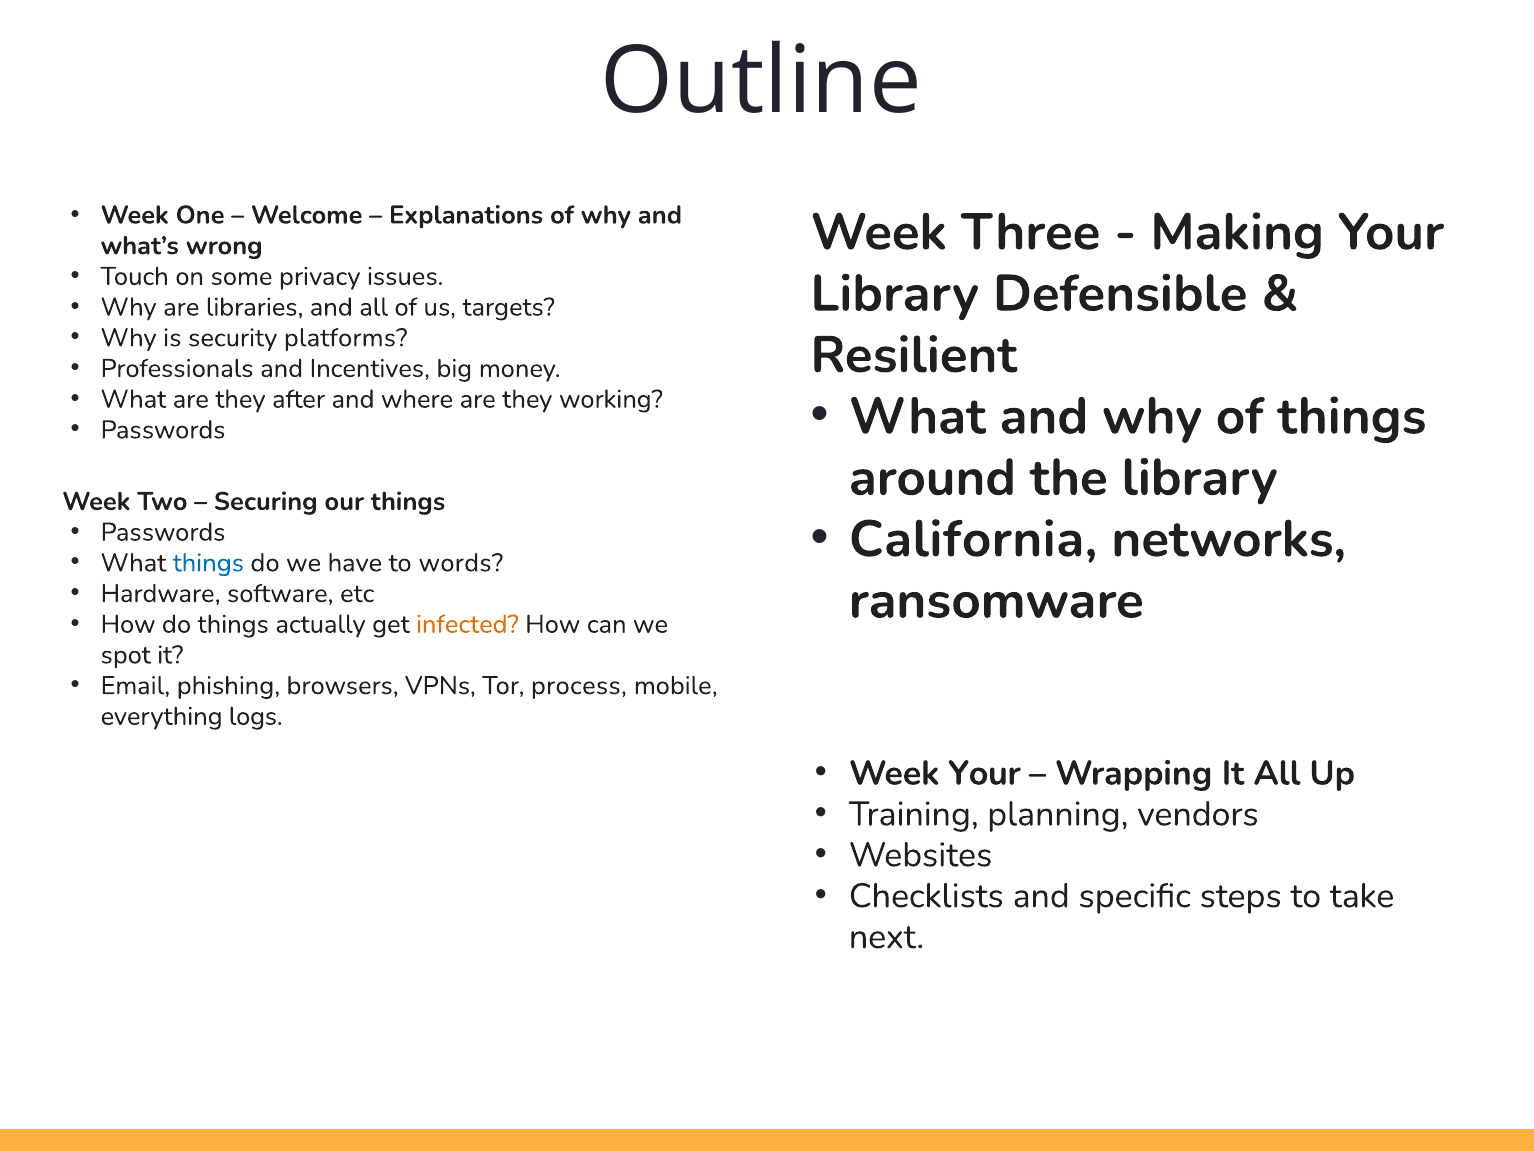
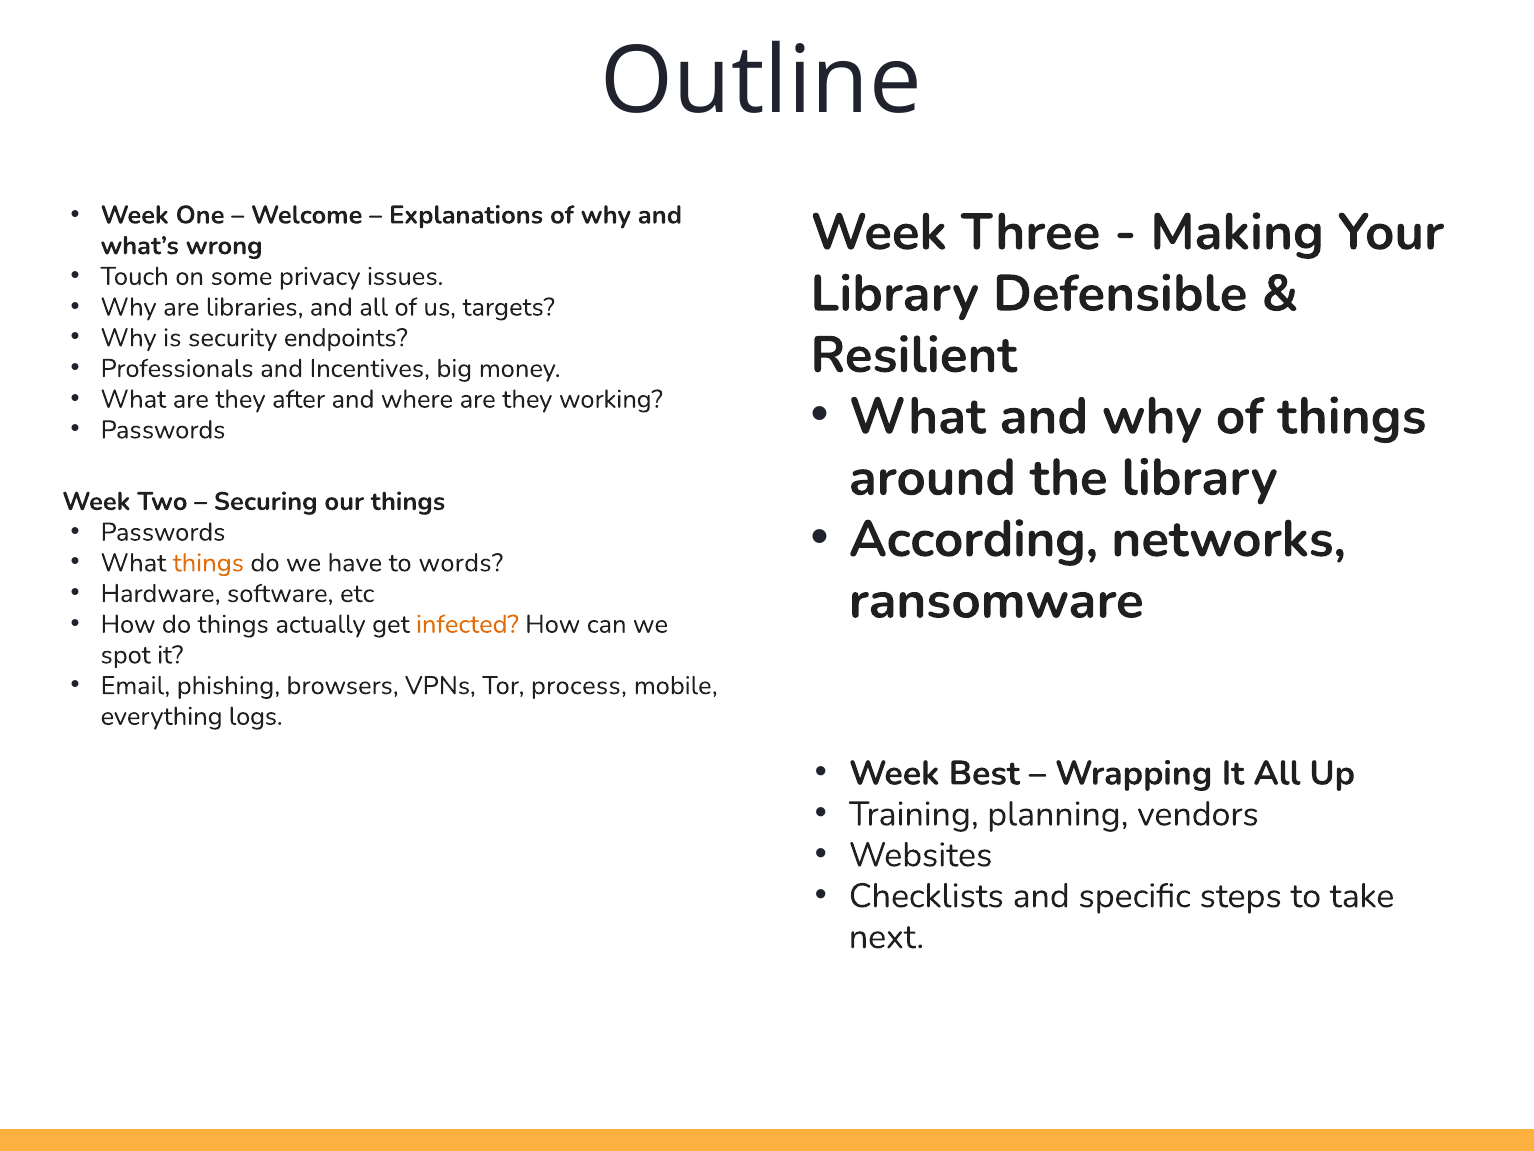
platforms: platforms -> endpoints (346, 338)
California: California -> According (974, 539)
things colour: blue -> orange (208, 563)
Week Your: Your -> Best (984, 773)
